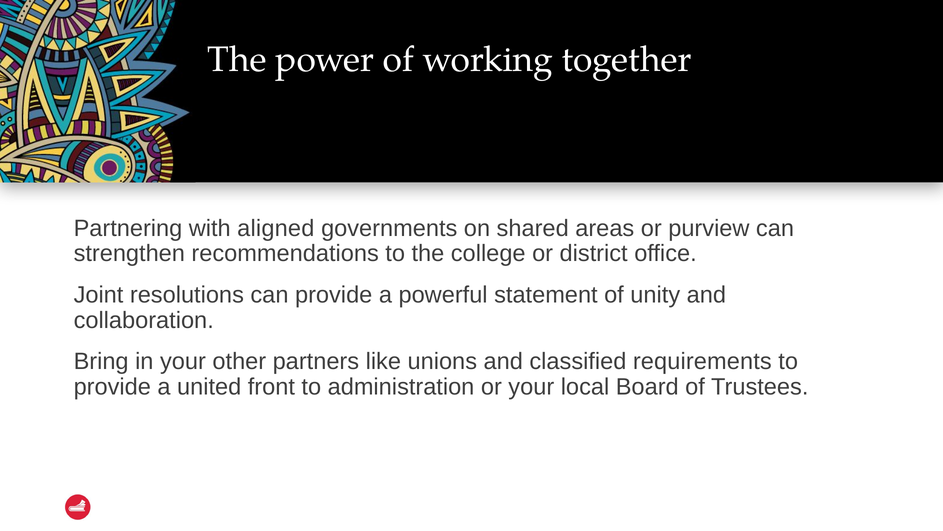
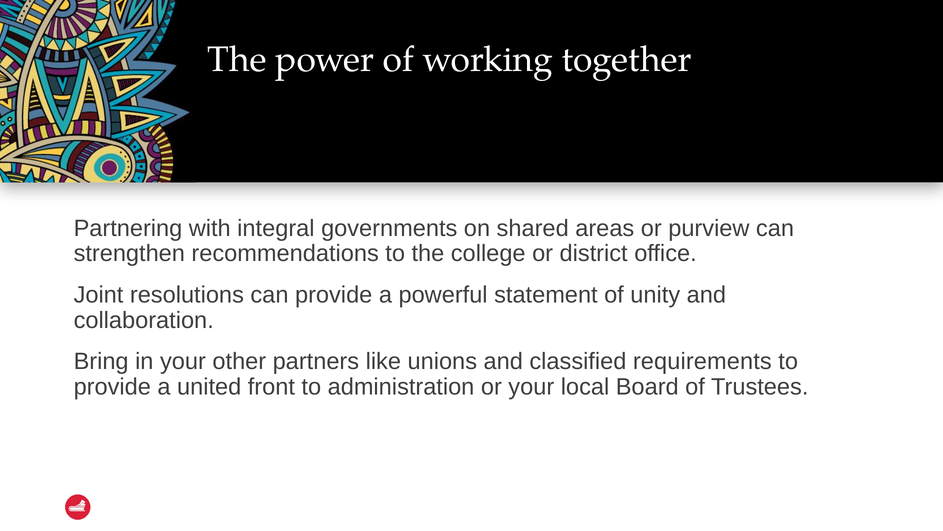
aligned: aligned -> integral (276, 228)
